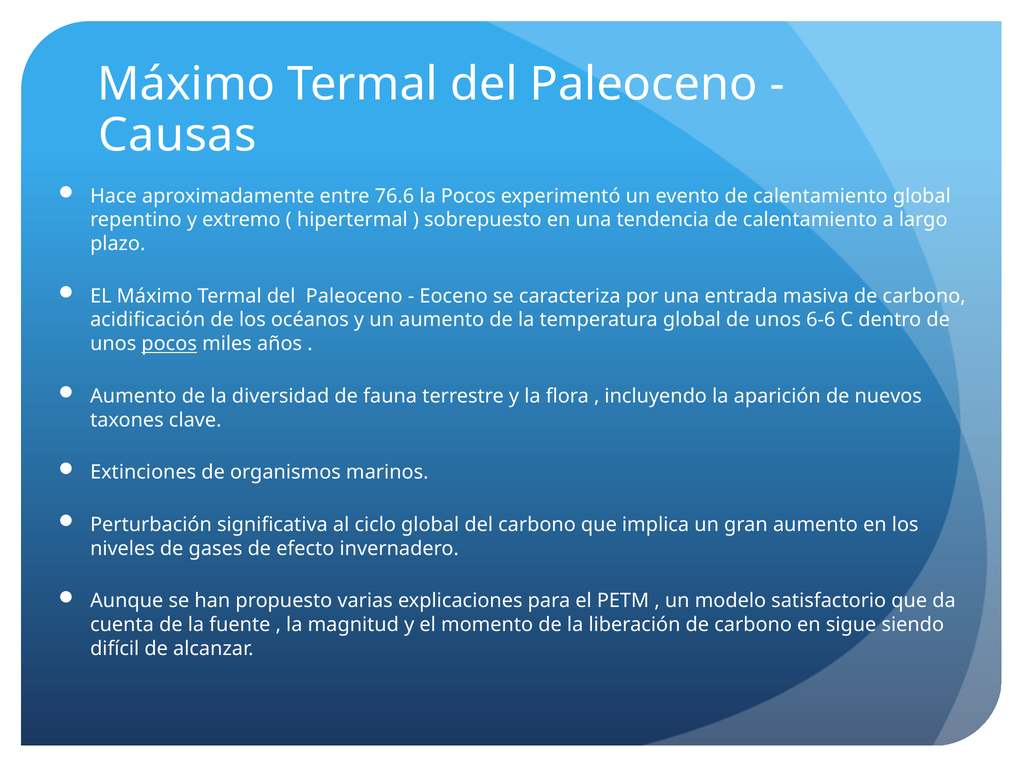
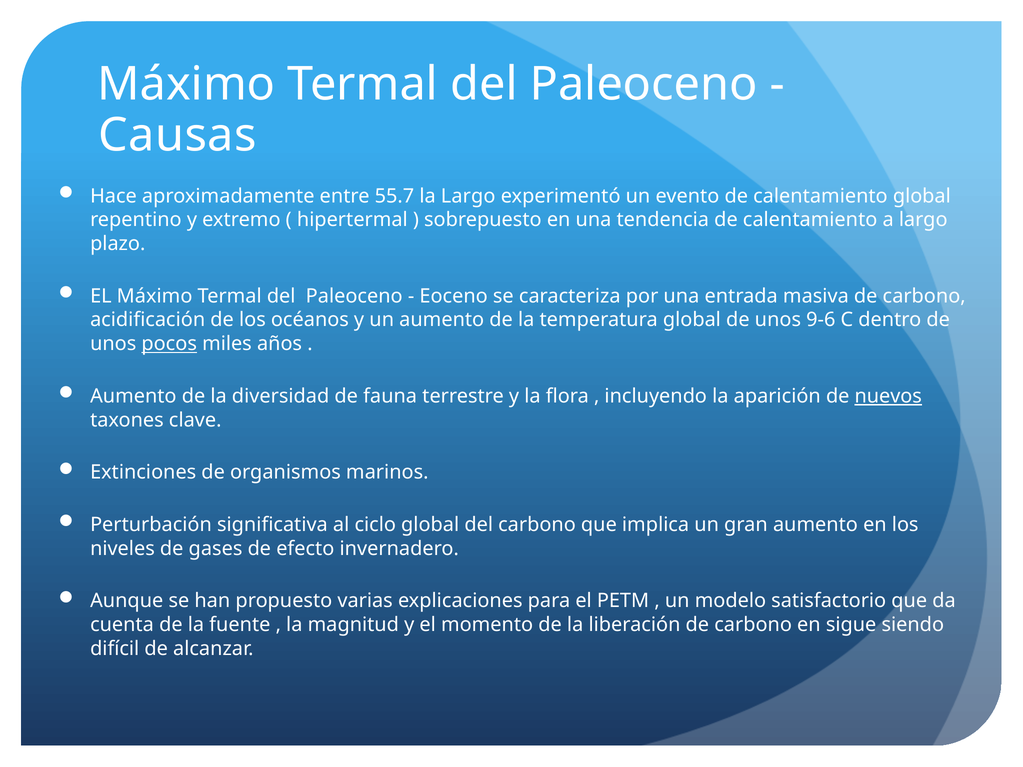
76.6: 76.6 -> 55.7 (394, 196)
la Pocos: Pocos -> Largo (468, 196)
6-6: 6-6 -> 9-6 (821, 320)
nuevos underline: none -> present (888, 396)
